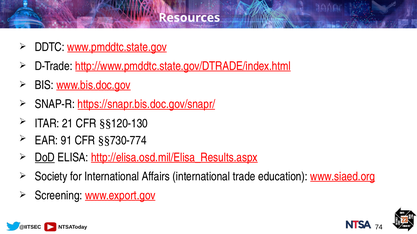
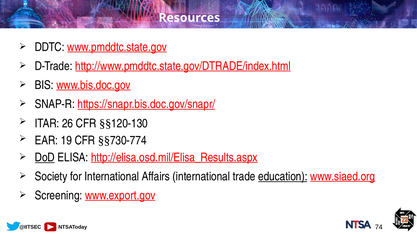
21: 21 -> 26 (68, 124)
91: 91 -> 19 (66, 141)
education underline: none -> present (283, 177)
